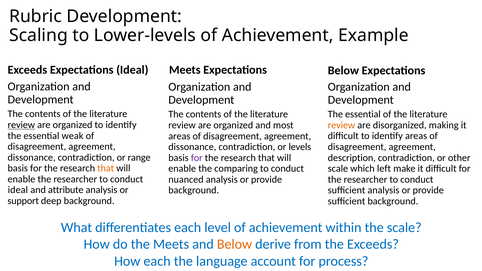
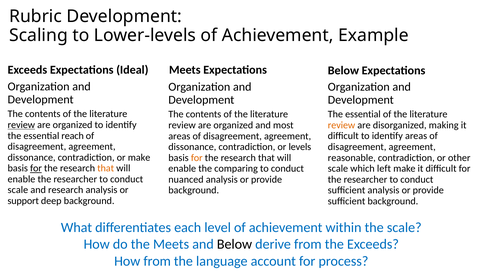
weak: weak -> reach (73, 136)
or range: range -> make (139, 157)
description: description -> reasonable (352, 158)
for colour: purple -> orange (197, 158)
for underline: none -> present (36, 168)
ideal: ideal -> scale (18, 190)
and attribute: attribute -> research (66, 190)
Below colour: orange -> black (234, 244)
How each: each -> from (157, 261)
